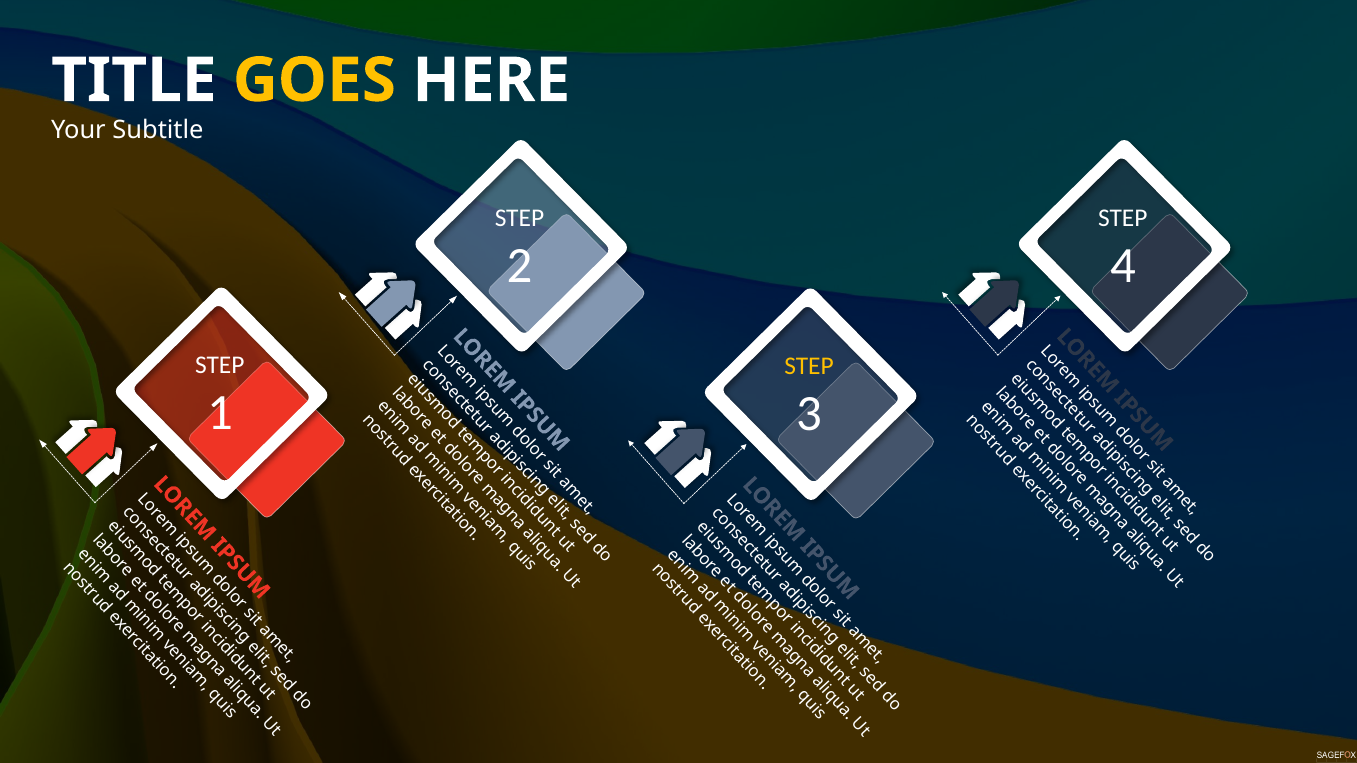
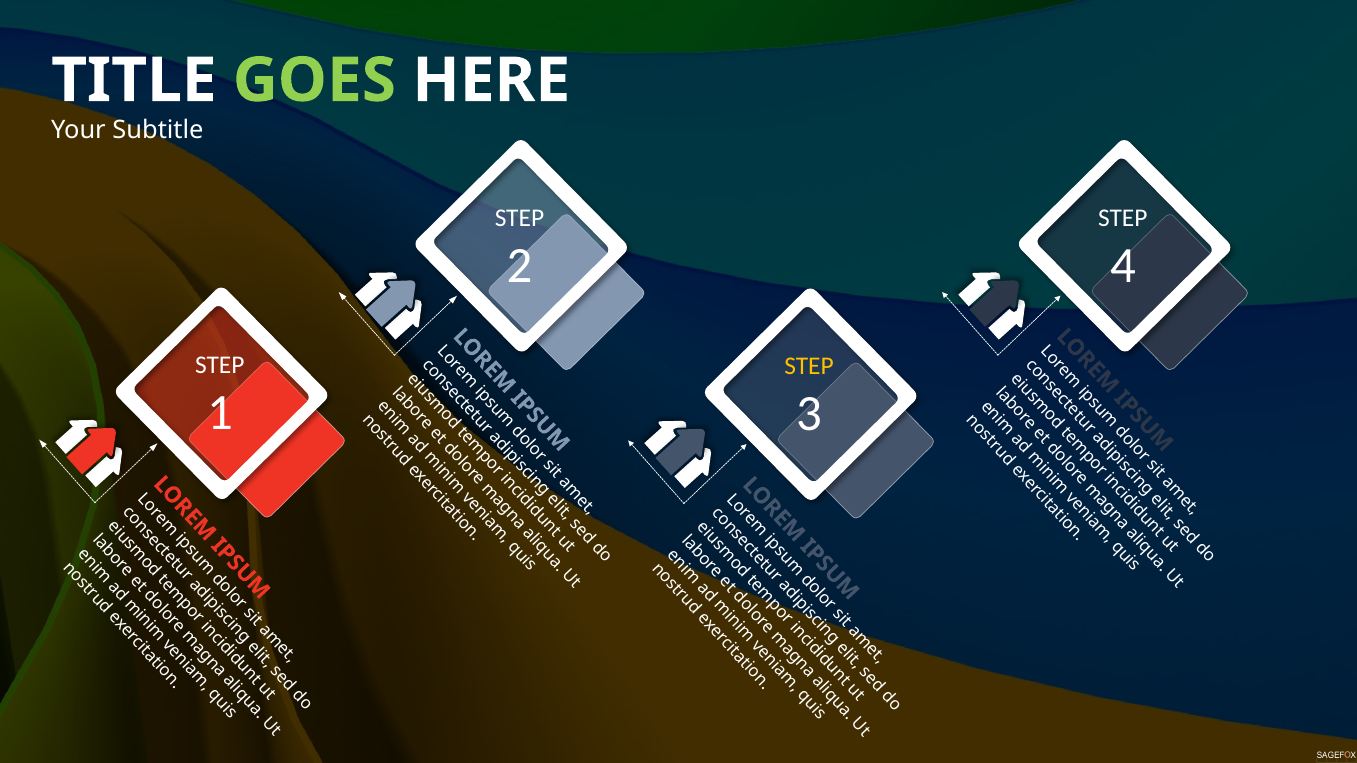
GOES colour: yellow -> light green (314, 81)
